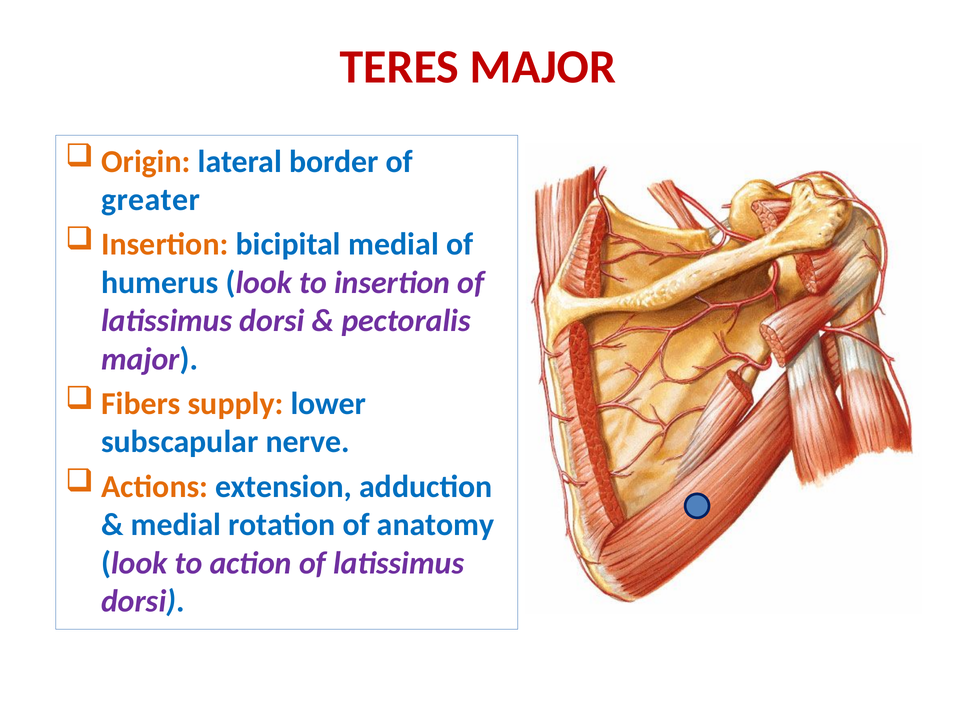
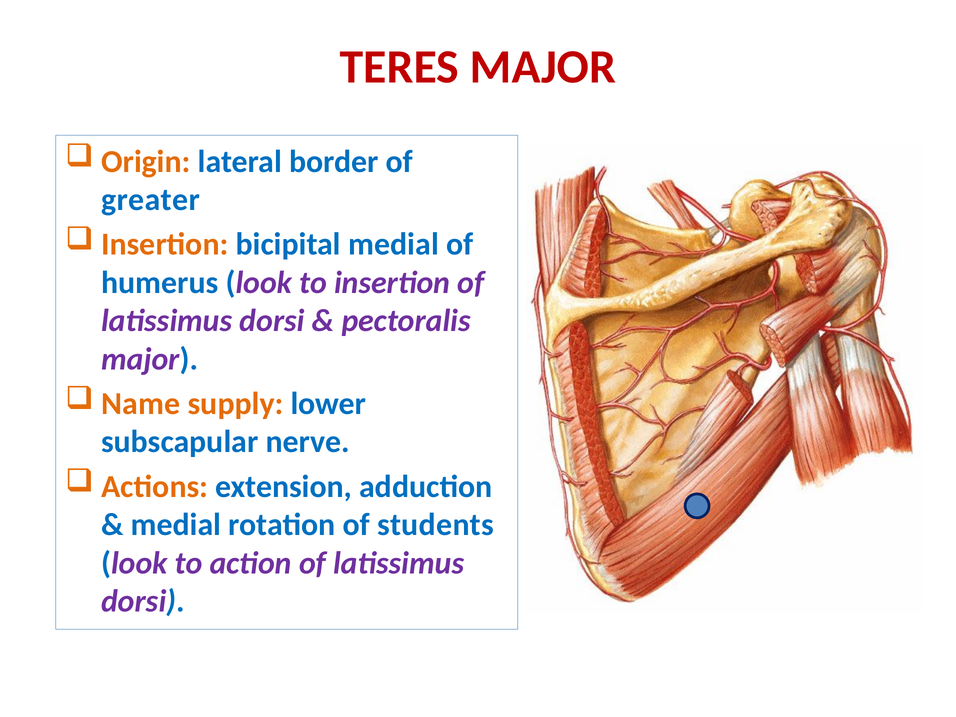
Fibers: Fibers -> Name (141, 404)
anatomy: anatomy -> students (435, 525)
